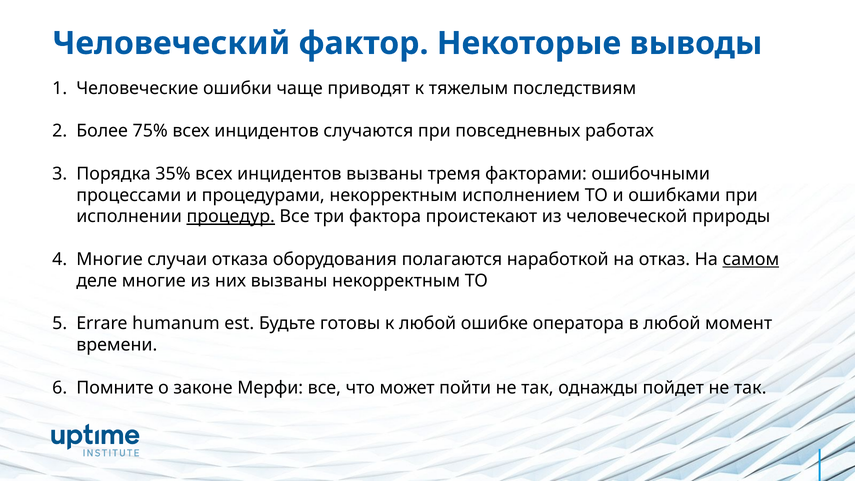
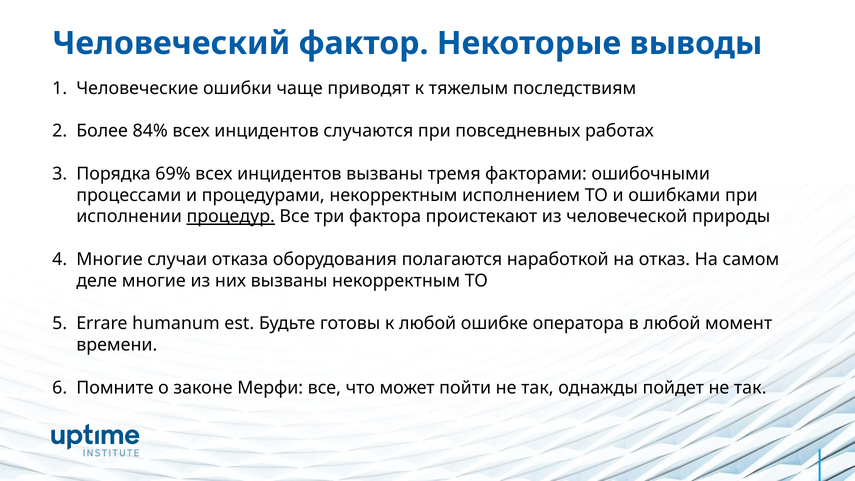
75%: 75% -> 84% (150, 131)
35%: 35% -> 69% (173, 174)
самом underline: present -> none (751, 259)
